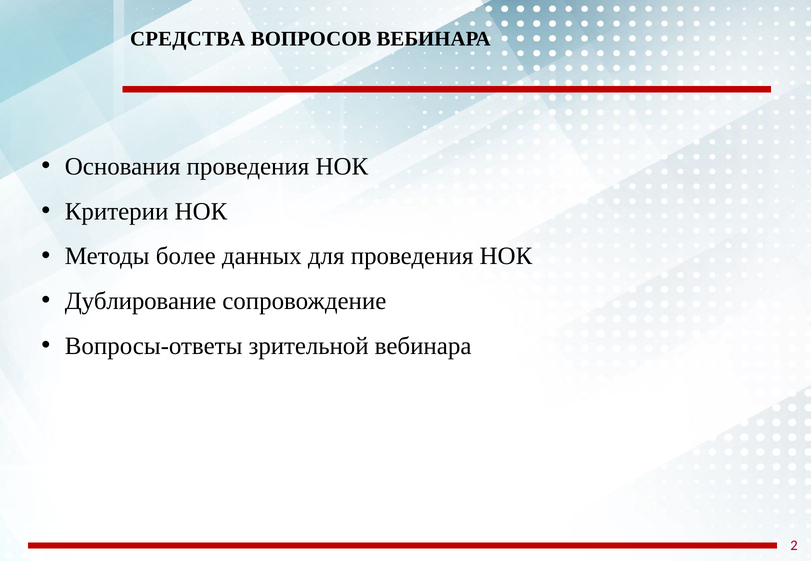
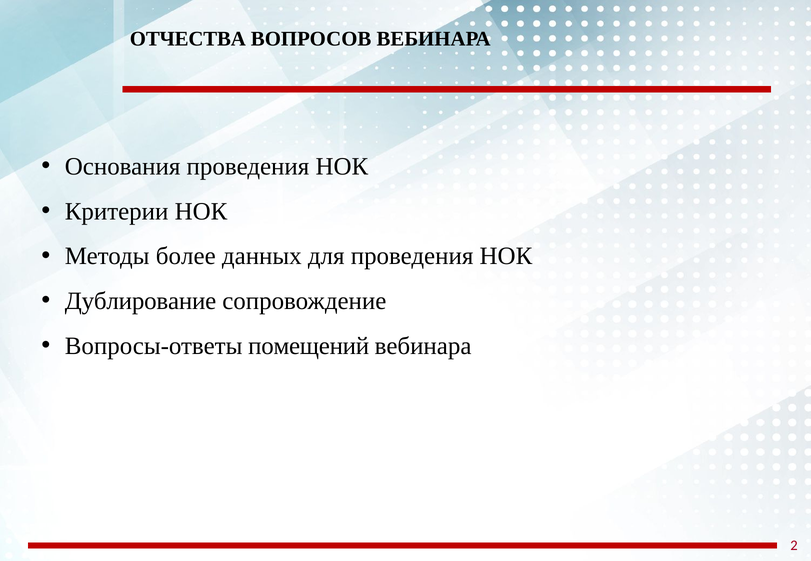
СРЕДСТВА: СРЕДСТВА -> ОТЧЕСТВА (188, 39)
зрительной: зрительной -> помещений (309, 346)
